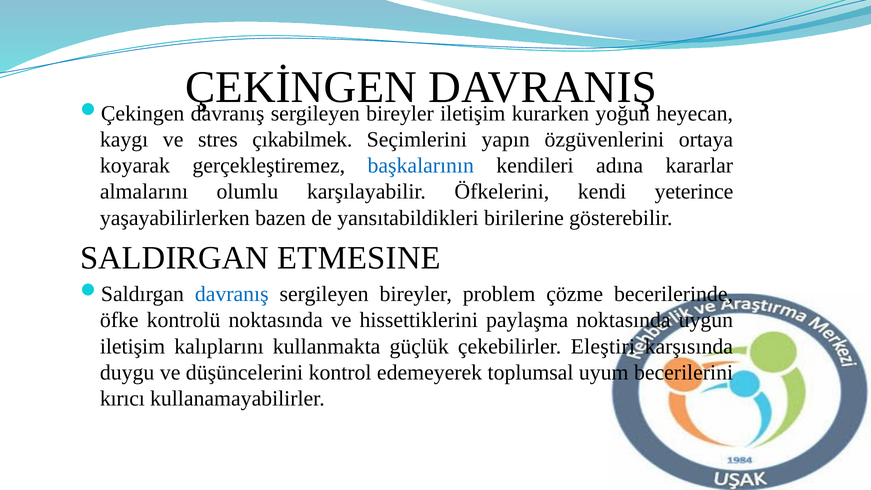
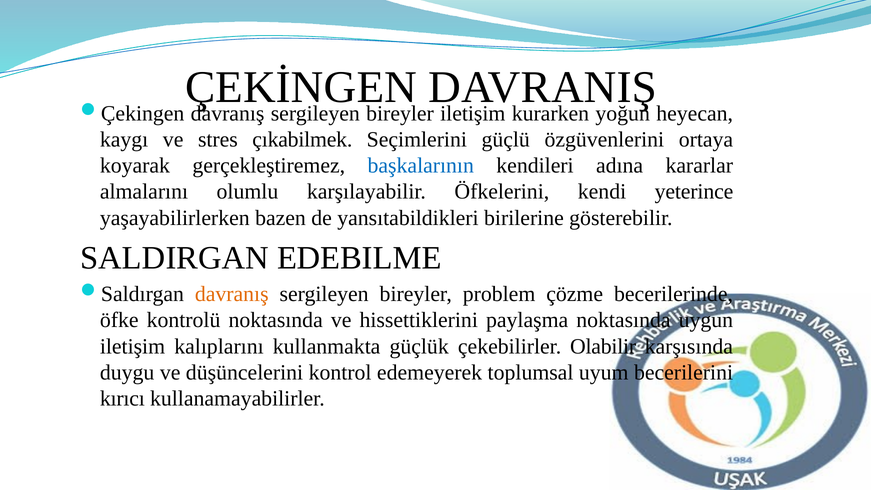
yapın: yapın -> güçlü (506, 139)
ETMESINE: ETMESINE -> EDEBILME (359, 258)
davranış colour: blue -> orange (232, 294)
Eleştiri: Eleştiri -> Olabilir (603, 346)
